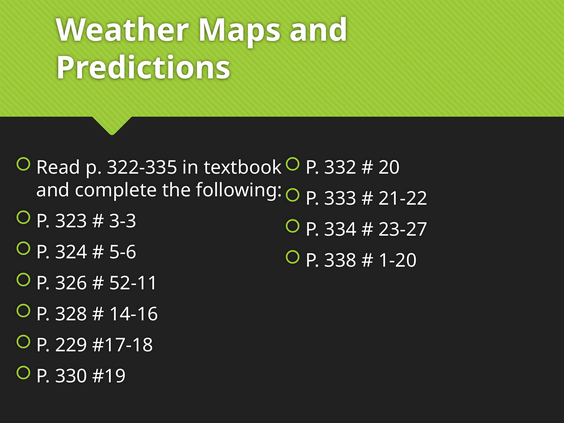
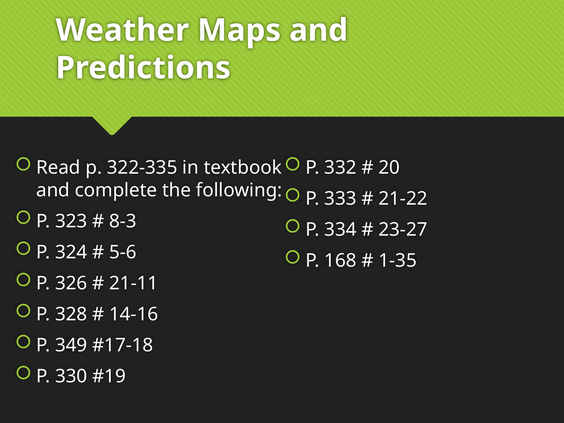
3-3: 3-3 -> 8-3 (123, 221)
338: 338 -> 168 (340, 261)
1-20: 1-20 -> 1-35 (398, 261)
52-11: 52-11 -> 21-11 (134, 283)
229: 229 -> 349 (71, 345)
